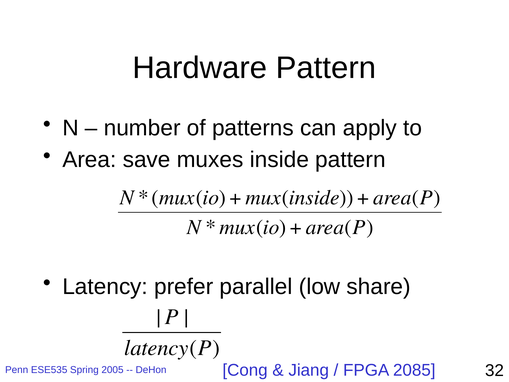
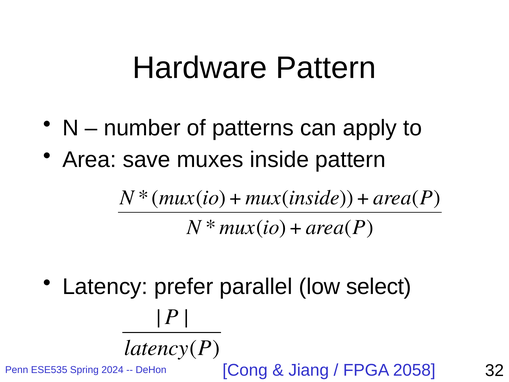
share: share -> select (379, 286)
2085: 2085 -> 2058 (414, 370)
2005: 2005 -> 2024 (112, 370)
